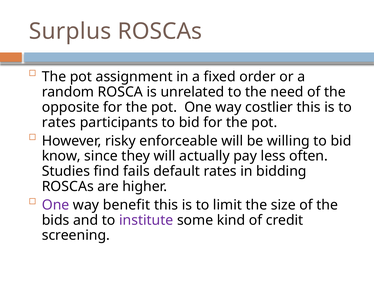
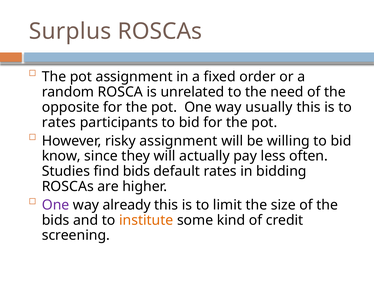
costlier: costlier -> usually (269, 107)
risky enforceable: enforceable -> assignment (178, 141)
find fails: fails -> bids (136, 171)
benefit: benefit -> already (127, 205)
institute colour: purple -> orange (146, 220)
